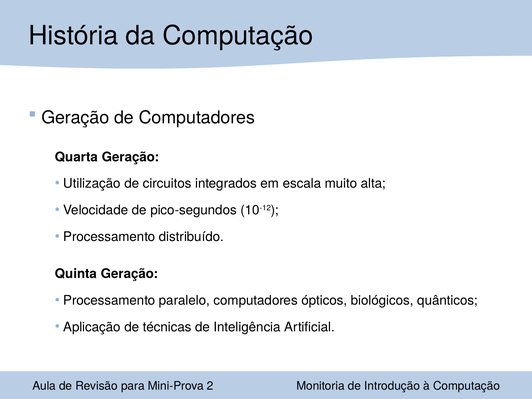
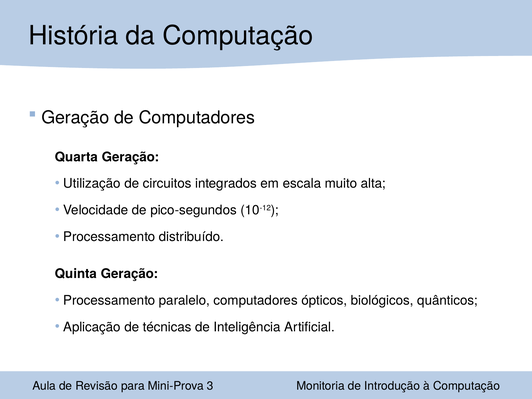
2: 2 -> 3 (210, 386)
